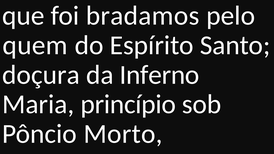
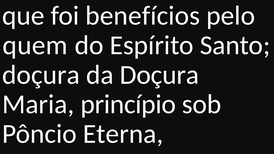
bradamos: bradamos -> benefícios (143, 16)
da Inferno: Inferno -> Doçura (159, 75)
Morto: Morto -> Eterna (123, 134)
